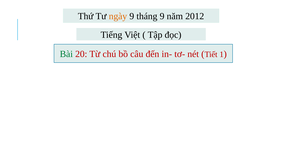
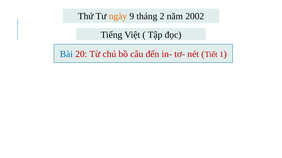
tháng 9: 9 -> 2 (162, 16)
2012: 2012 -> 2002 (195, 16)
Bài colour: green -> blue (66, 54)
